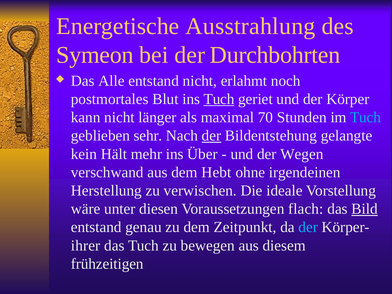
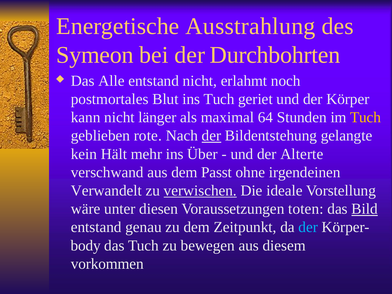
Tuch underline: present -> none (219, 99)
70: 70 -> 64 (265, 117)
Tuch colour: light blue -> yellow (366, 117)
sehr: sehr -> rote (148, 136)
Wegen: Wegen -> Alterte (302, 154)
Hebt: Hebt -> Passt (217, 172)
Herstellung: Herstellung -> Verwandelt (106, 191)
verwischen underline: none -> present (200, 191)
flach: flach -> toten (306, 209)
ihrer: ihrer -> body (86, 246)
frühzeitigen: frühzeitigen -> vorkommen (107, 264)
